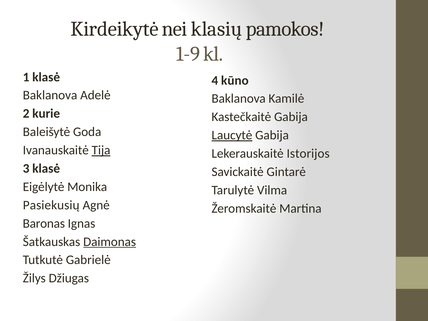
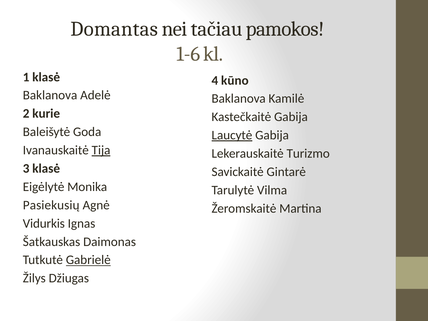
Kirdeikytė: Kirdeikytė -> Domantas (114, 29)
klasių: klasių -> tačiau (217, 29)
1-9: 1-9 -> 1-6 (188, 54)
Istorijos: Istorijos -> Turizmo (308, 154)
Baronas: Baronas -> Vidurkis (44, 223)
Daimonas underline: present -> none (110, 242)
Gabrielė underline: none -> present (88, 260)
